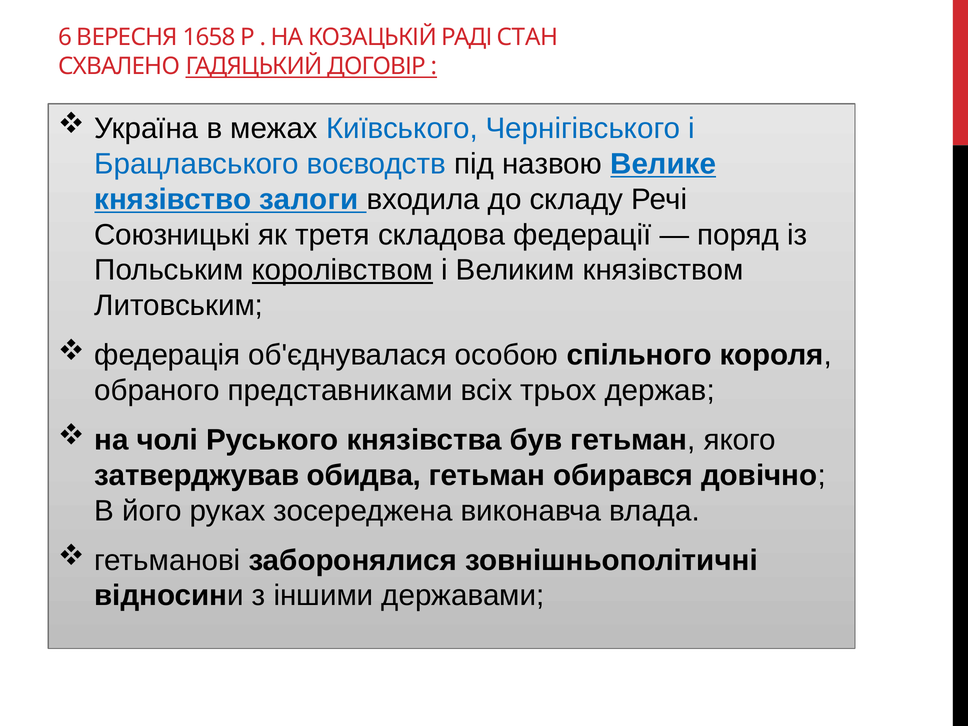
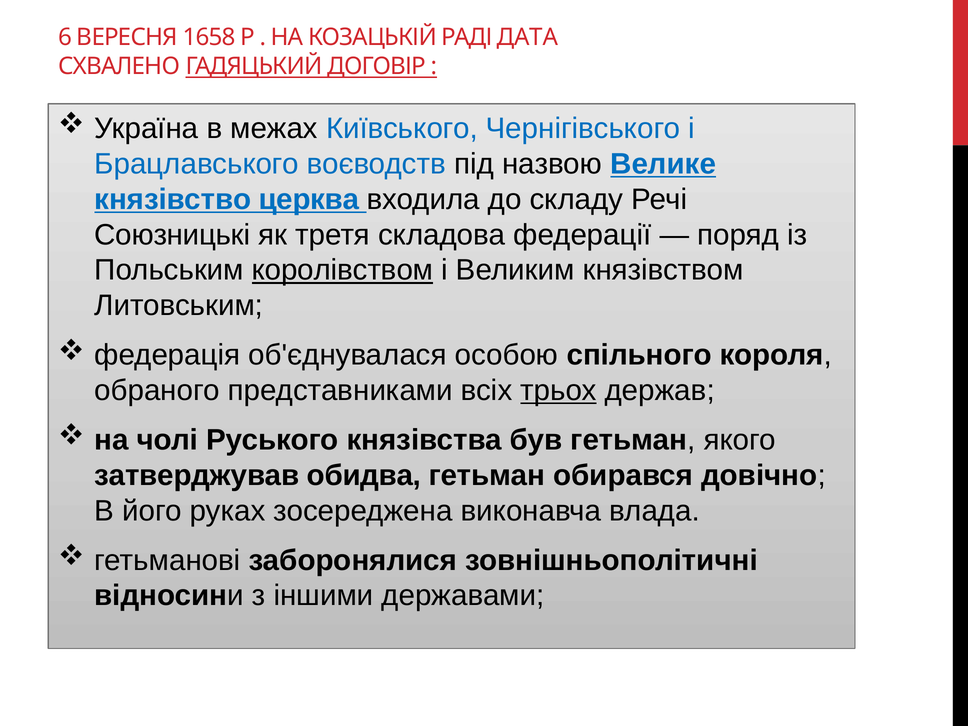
СТАН: СТАН -> ДАТА (528, 37)
залоги: залоги -> церква (309, 199)
трьох underline: none -> present (559, 391)
